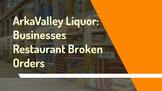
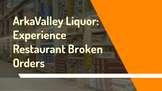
Businesses: Businesses -> Experience (40, 35)
